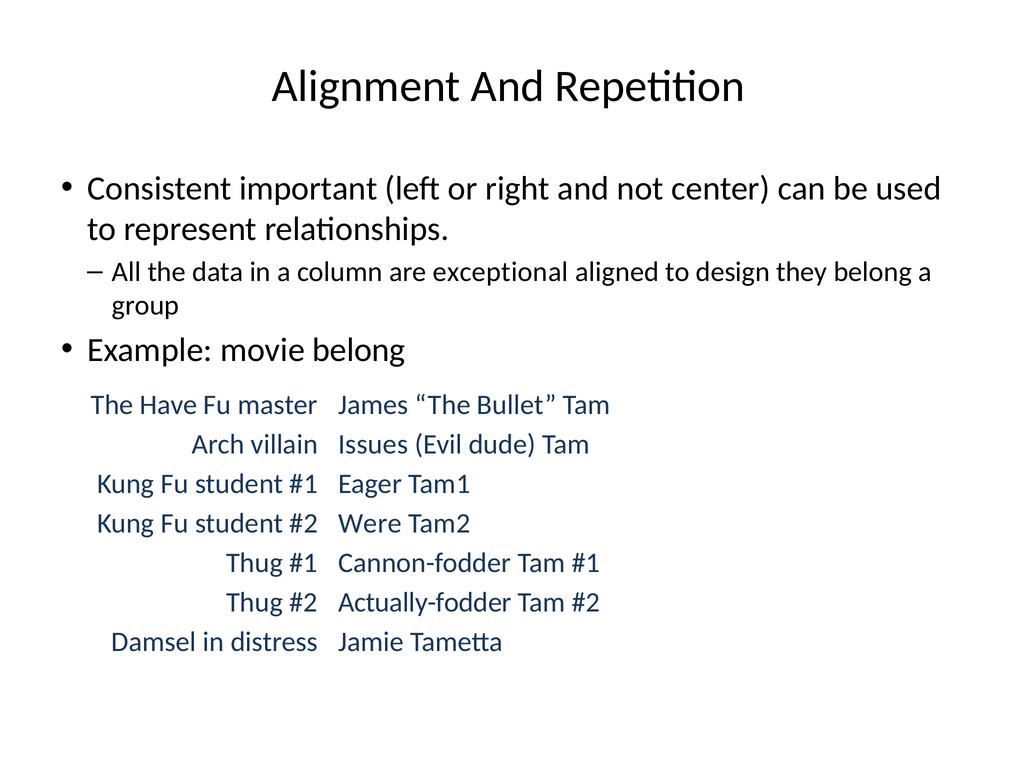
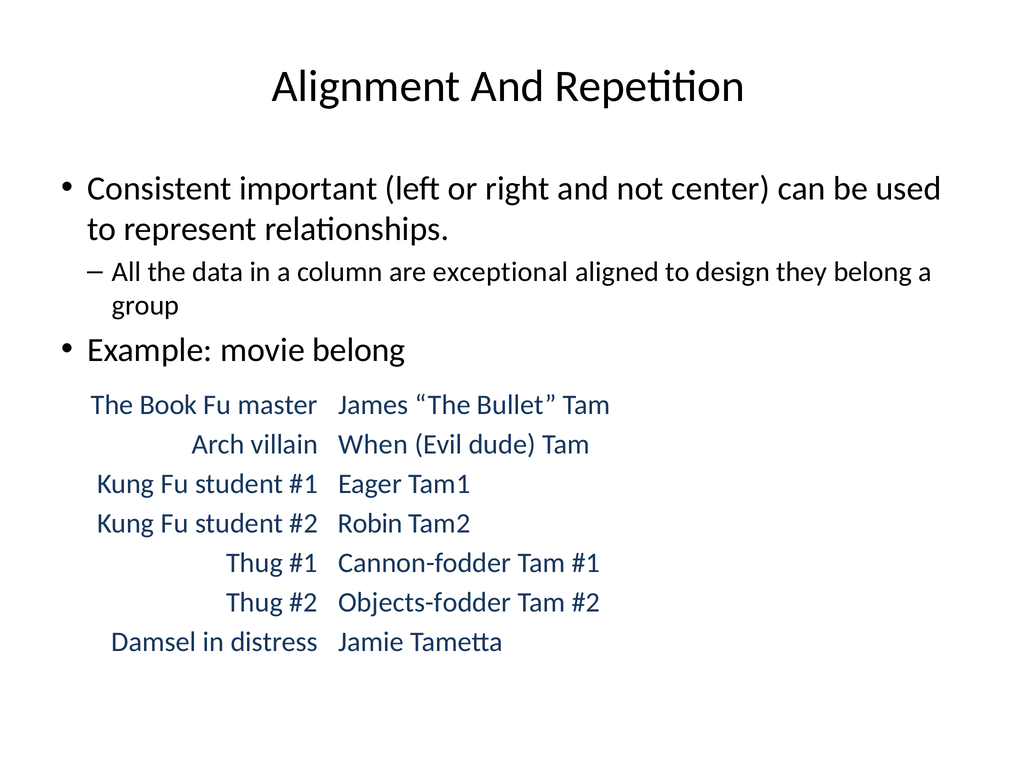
Have: Have -> Book (168, 405)
Issues: Issues -> When (373, 445)
Were: Were -> Robin (370, 524)
Actually-fodder: Actually-fodder -> Objects-fodder (425, 603)
